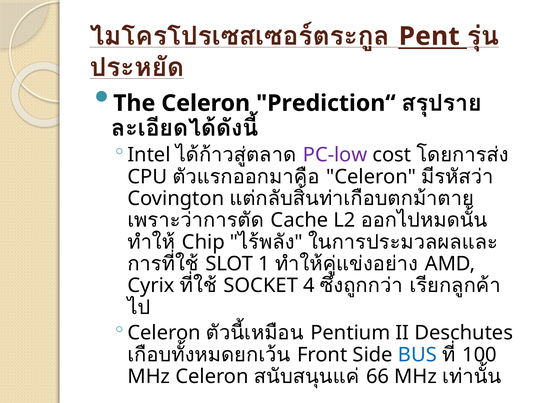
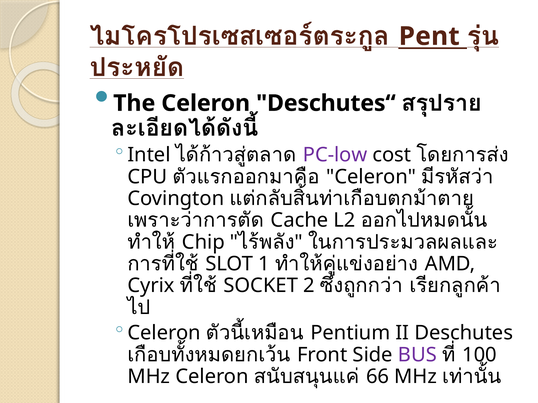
Prediction“: Prediction“ -> Deschutes“ (326, 103)
4: 4 -> 2 (309, 286)
BUS colour: blue -> purple (417, 355)
